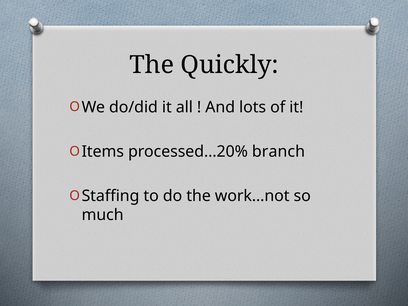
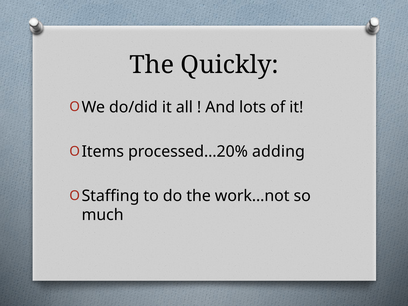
branch: branch -> adding (278, 152)
